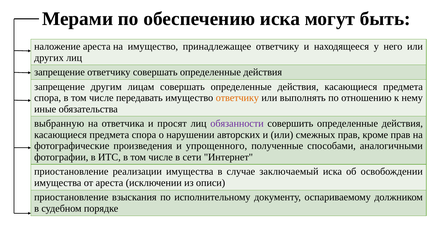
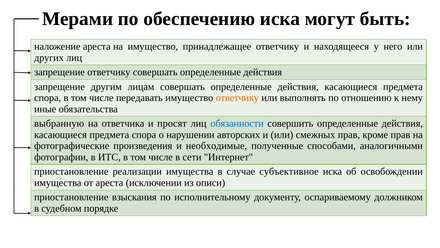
обязанности colour: purple -> blue (237, 123)
упрощенного: упрощенного -> необходимые (217, 146)
заключаемый: заключаемый -> субъективное (289, 171)
